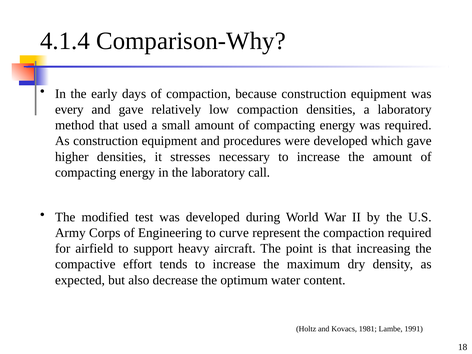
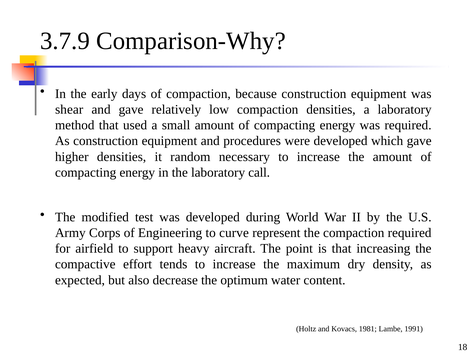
4.1.4: 4.1.4 -> 3.7.9 (65, 41)
every: every -> shear (69, 109)
stresses: stresses -> random (190, 157)
